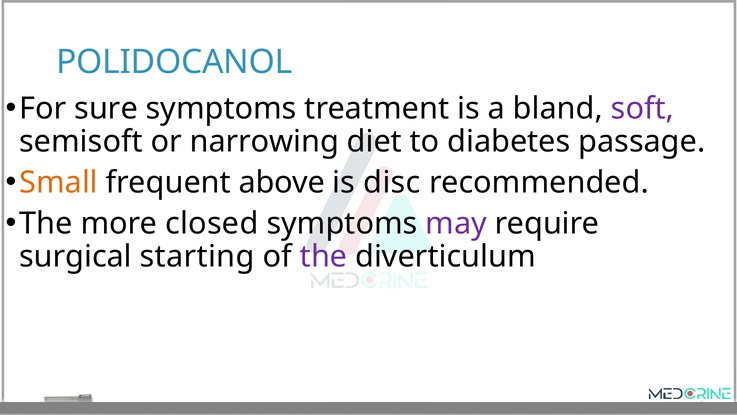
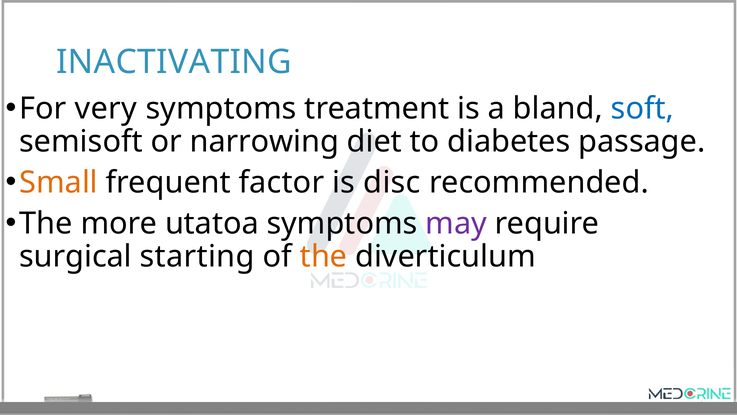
POLIDOCANOL: POLIDOCANOL -> INACTIVATING (174, 62)
sure: sure -> very (106, 108)
soft colour: purple -> blue (642, 108)
above: above -> factor (282, 182)
closed: closed -> utatoa (212, 223)
the colour: purple -> orange (324, 256)
